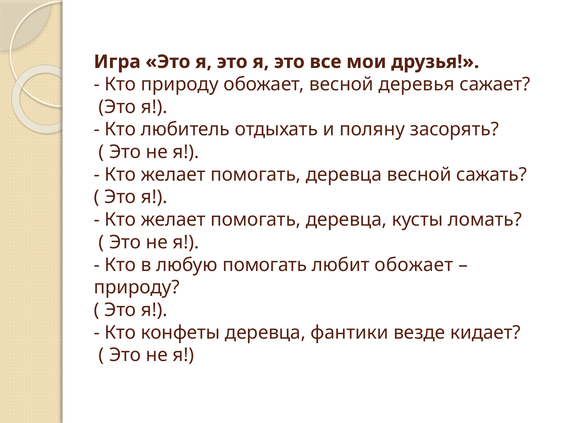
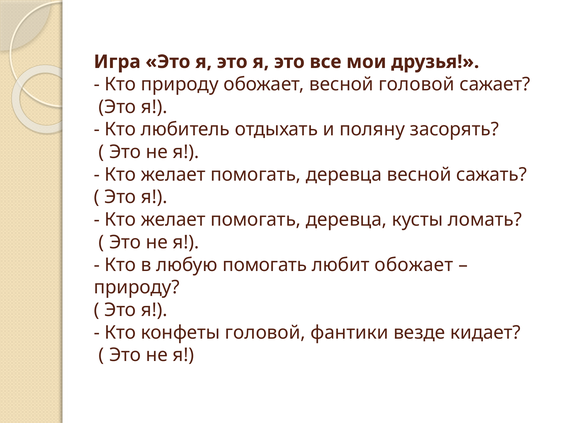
весной деревья: деревья -> головой (417, 84)
конфеты деревца: деревца -> головой (265, 332)
